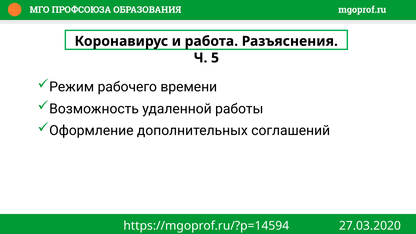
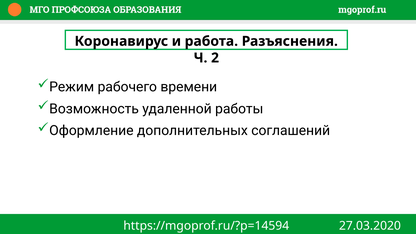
5: 5 -> 2 (215, 58)
